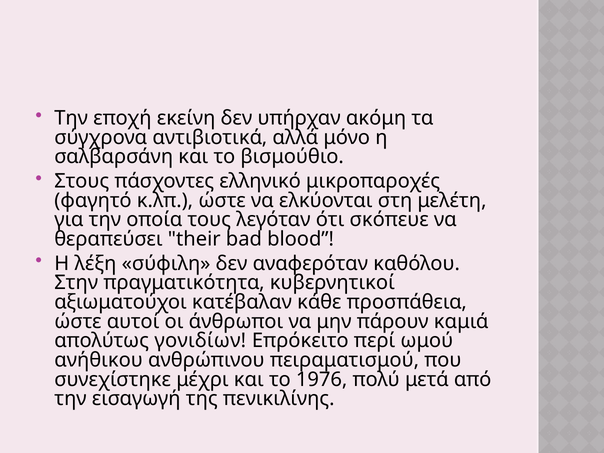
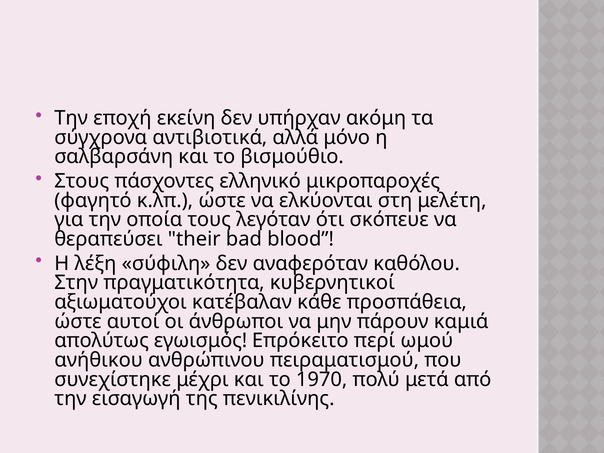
γονιδίων: γονιδίων -> εγωισμός (200, 341)
1976: 1976 -> 1970 (322, 380)
